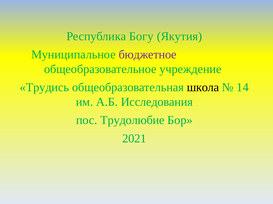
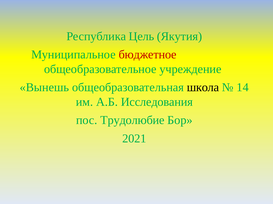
Богу: Богу -> Цель (141, 36)
бюджетное colour: purple -> red (148, 55)
Трудись: Трудись -> Вынешь (44, 88)
